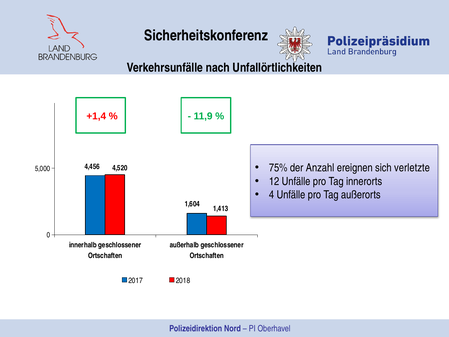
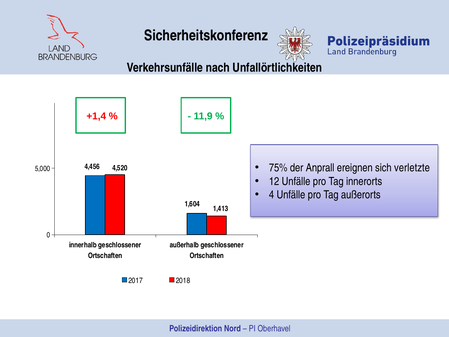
Anzahl: Anzahl -> Anprall (320, 168)
